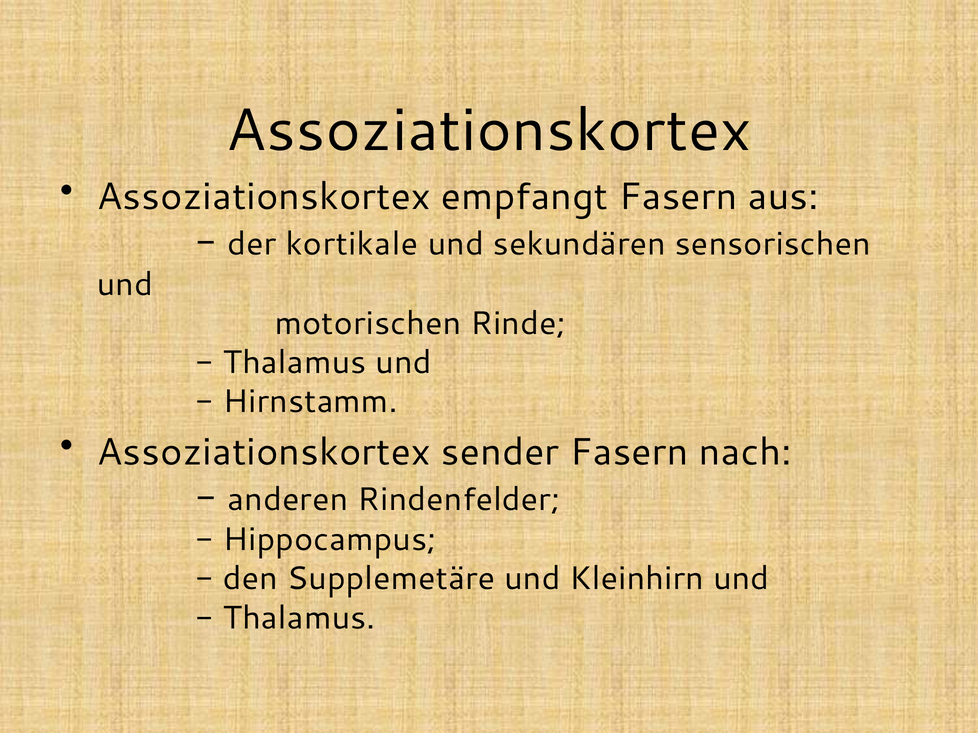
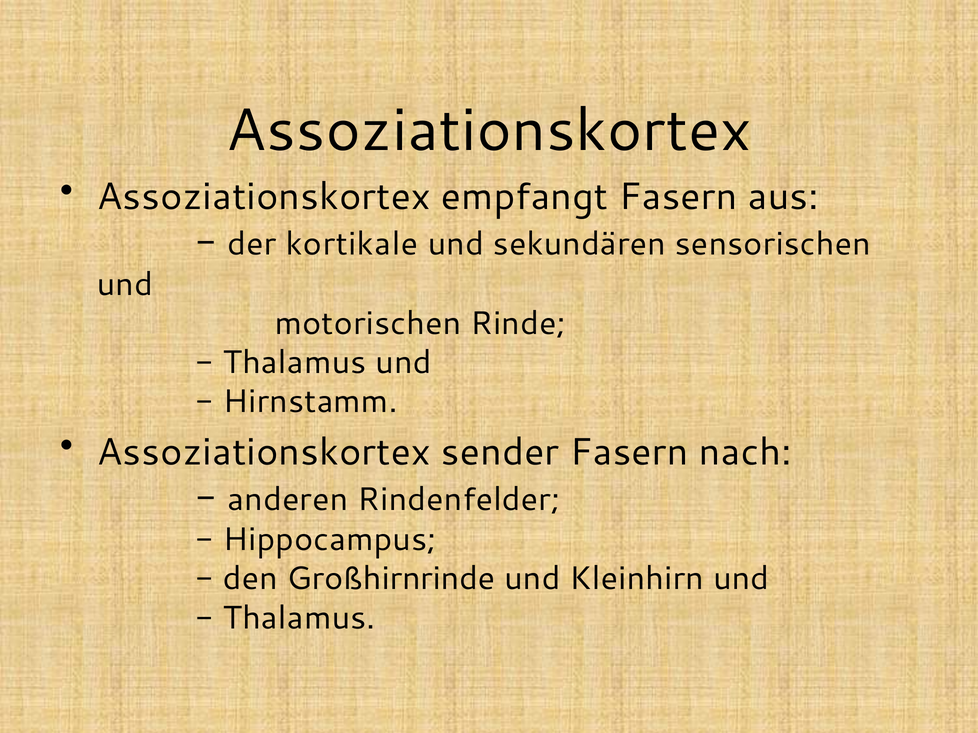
Supplemetäre: Supplemetäre -> Großhirnrinde (391, 579)
